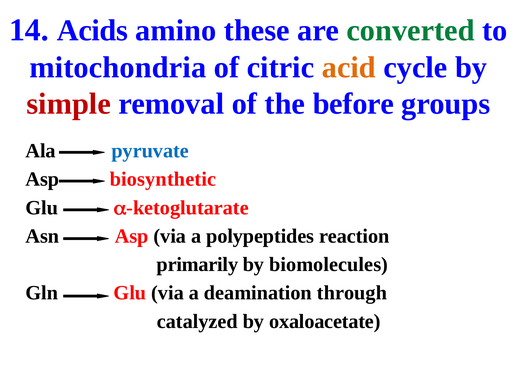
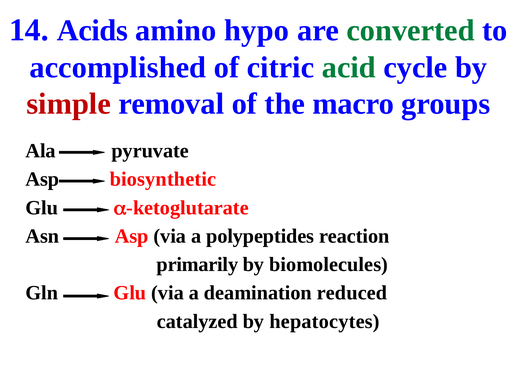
these: these -> hypo (257, 31)
mitochondria: mitochondria -> accomplished (118, 67)
acid colour: orange -> green (349, 67)
before: before -> macro (353, 104)
pyruvate colour: blue -> black (150, 151)
through: through -> reduced (352, 293)
oxaloacetate: oxaloacetate -> hepatocytes (325, 321)
